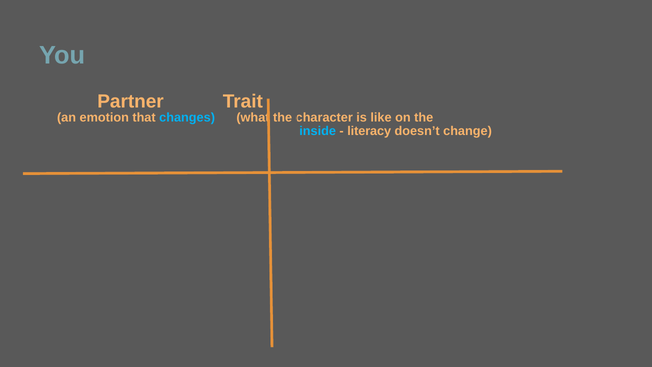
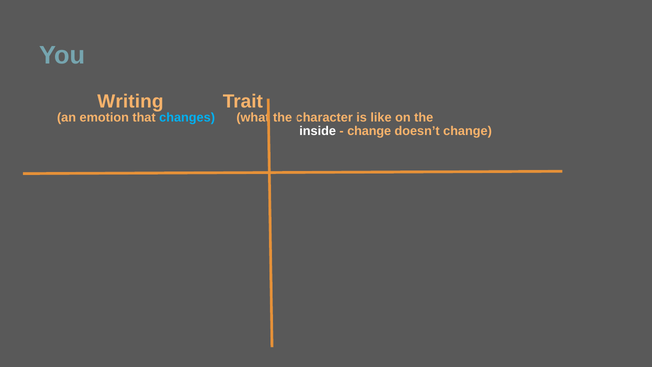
Partner: Partner -> Writing (130, 101)
inside colour: light blue -> white (318, 131)
literacy: literacy -> change (369, 131)
